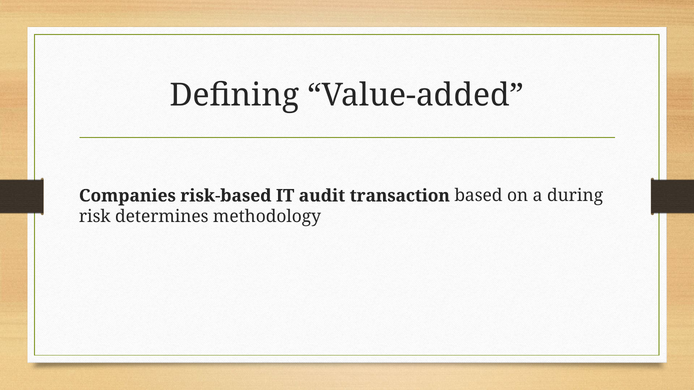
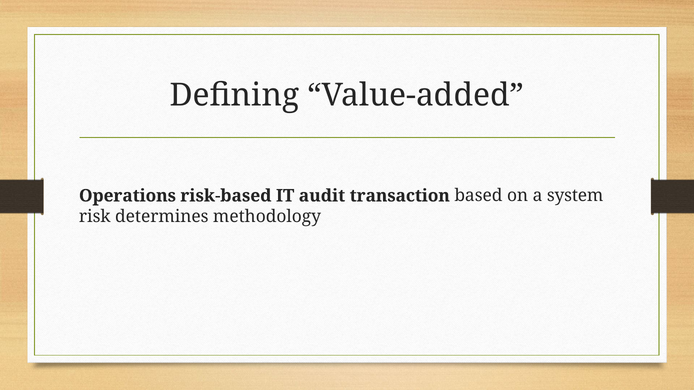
Companies: Companies -> Operations (127, 196)
during: during -> system (575, 196)
